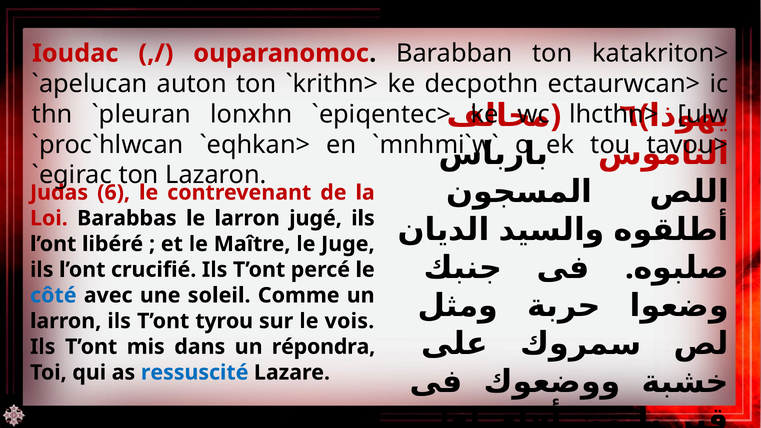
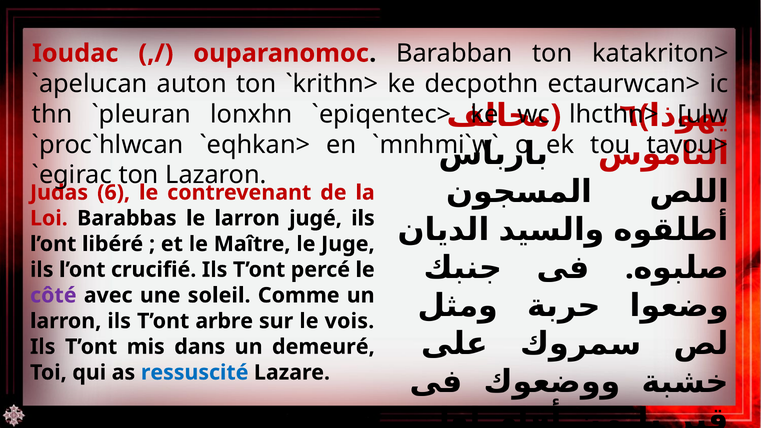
côté colour: blue -> purple (53, 295)
tyrou: tyrou -> arbre (224, 321)
répondra: répondra -> demeuré (323, 347)
